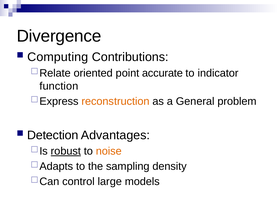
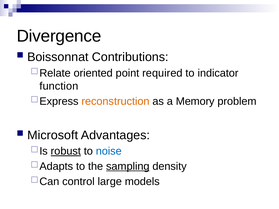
Computing: Computing -> Boissonnat (58, 57)
accurate: accurate -> required (162, 73)
General: General -> Memory (195, 101)
Detection: Detection -> Microsoft (53, 135)
noise colour: orange -> blue (109, 151)
sampling underline: none -> present (128, 167)
